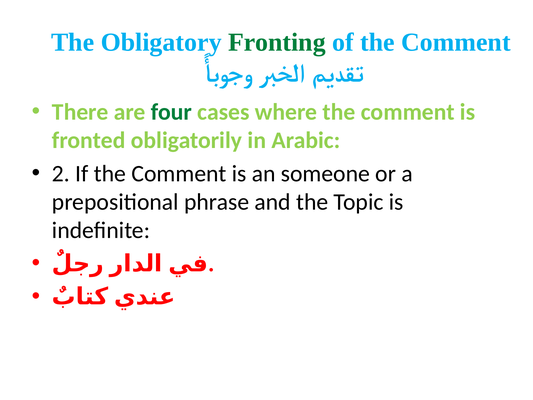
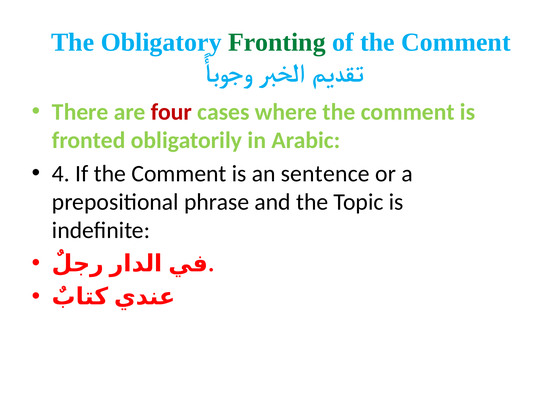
four colour: green -> red (171, 112)
2: 2 -> 4 (61, 173)
someone: someone -> sentence (325, 173)
